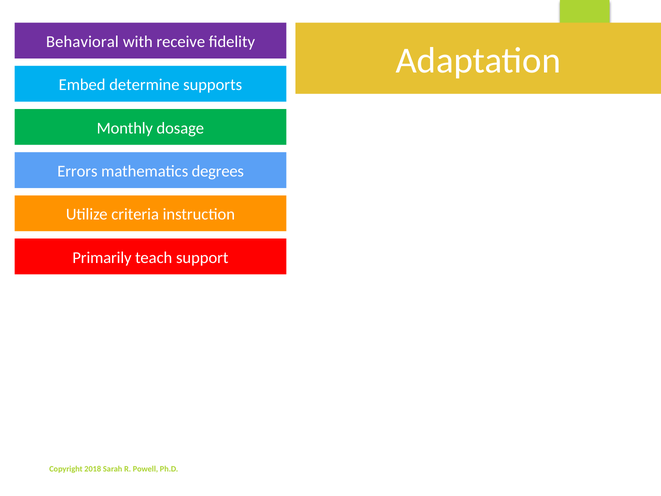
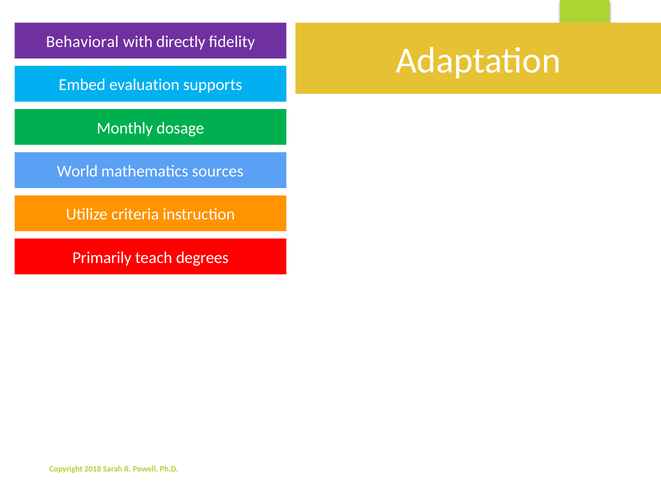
receive: receive -> directly (181, 42)
determine: determine -> evaluation (144, 85)
Errors: Errors -> World (77, 171)
degrees: degrees -> sources (218, 171)
support: support -> degrees (202, 257)
